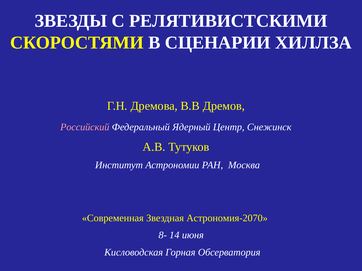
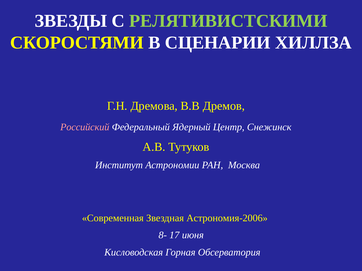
РЕЛЯТИВИСТСКИМИ colour: white -> light green (228, 21)
Астрономия-2070: Астрономия-2070 -> Астрономия-2006 (227, 218)
14: 14 -> 17 (174, 236)
